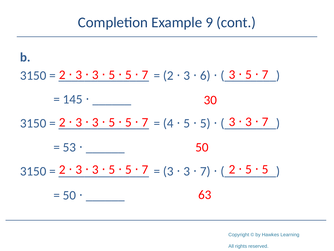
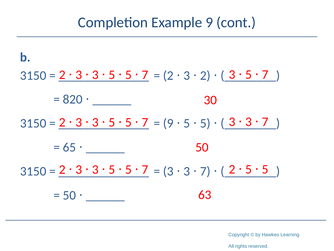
3 6: 6 -> 2 (205, 75)
145: 145 -> 820 (73, 99)
4: 4 -> 9 (168, 123)
53: 53 -> 65 (69, 147)
